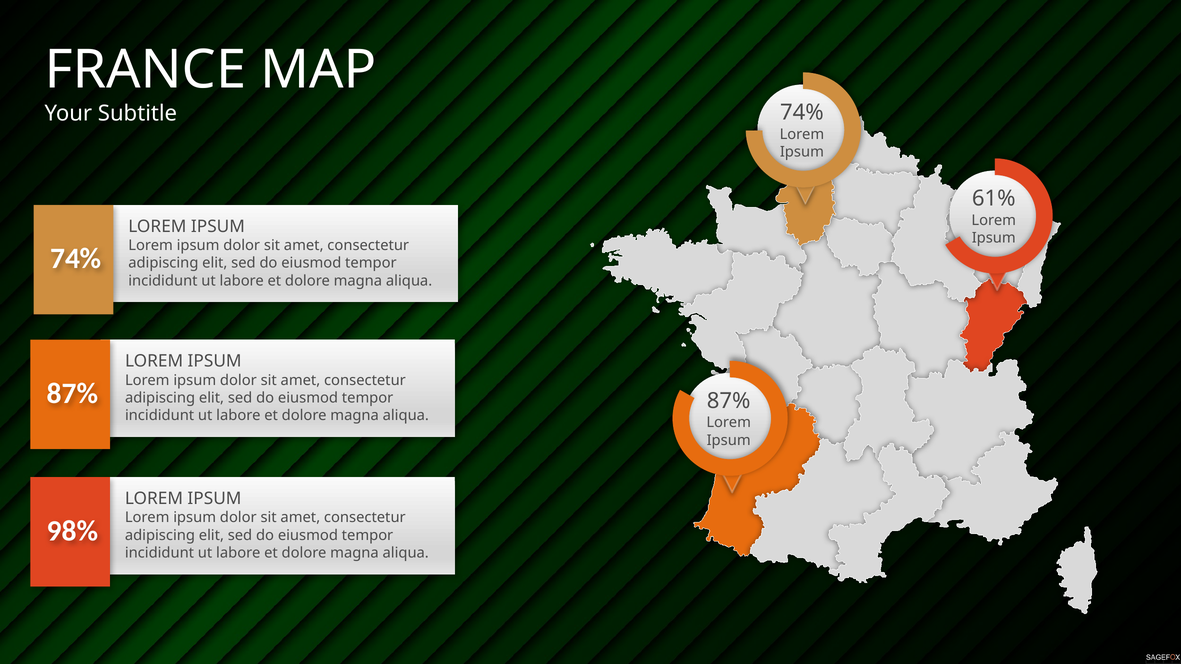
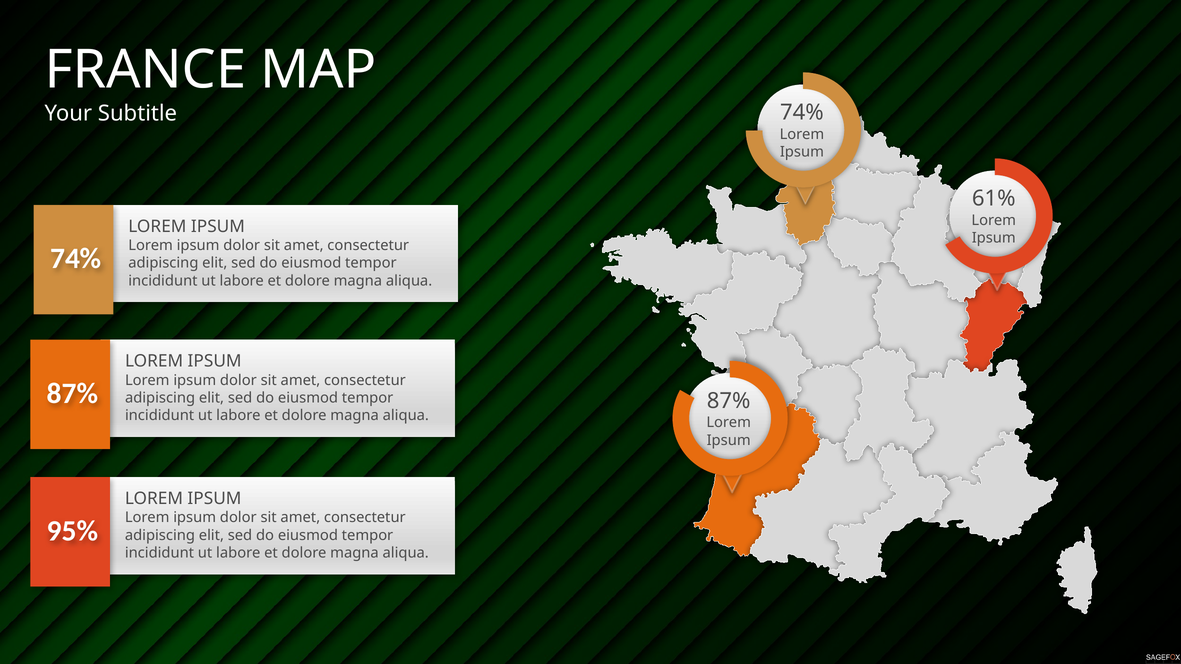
98%: 98% -> 95% (72, 531)
